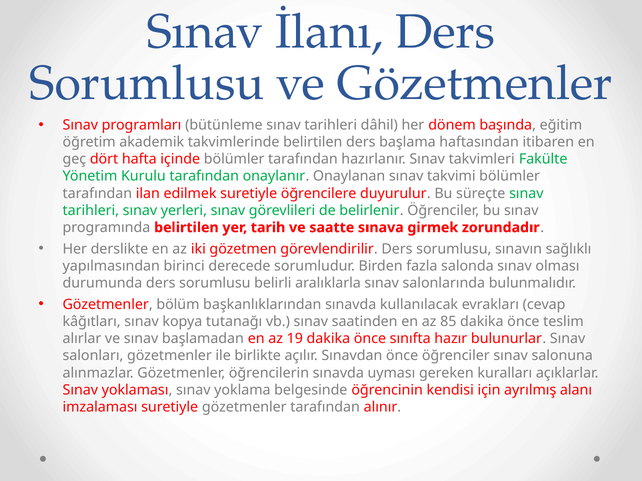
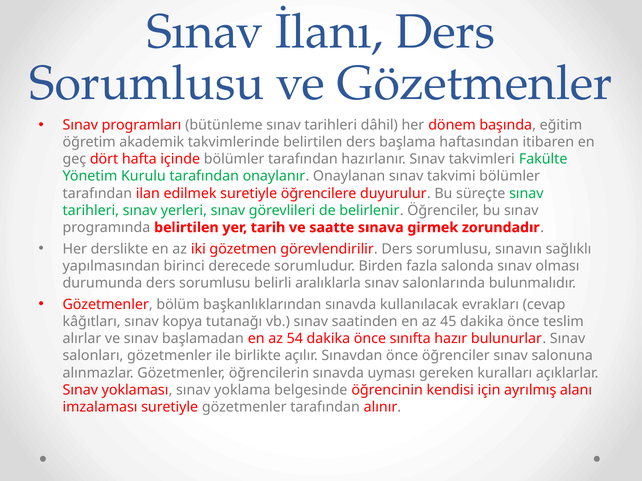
85: 85 -> 45 (448, 322)
19: 19 -> 54 (295, 339)
